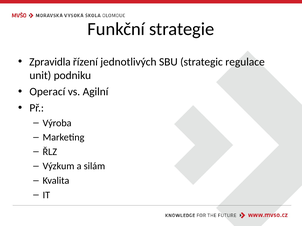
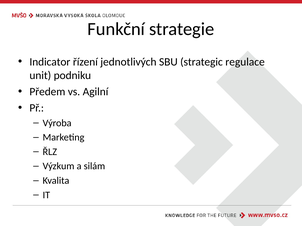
Zpravidla: Zpravidla -> Indicator (50, 62)
Operací: Operací -> Předem (47, 92)
